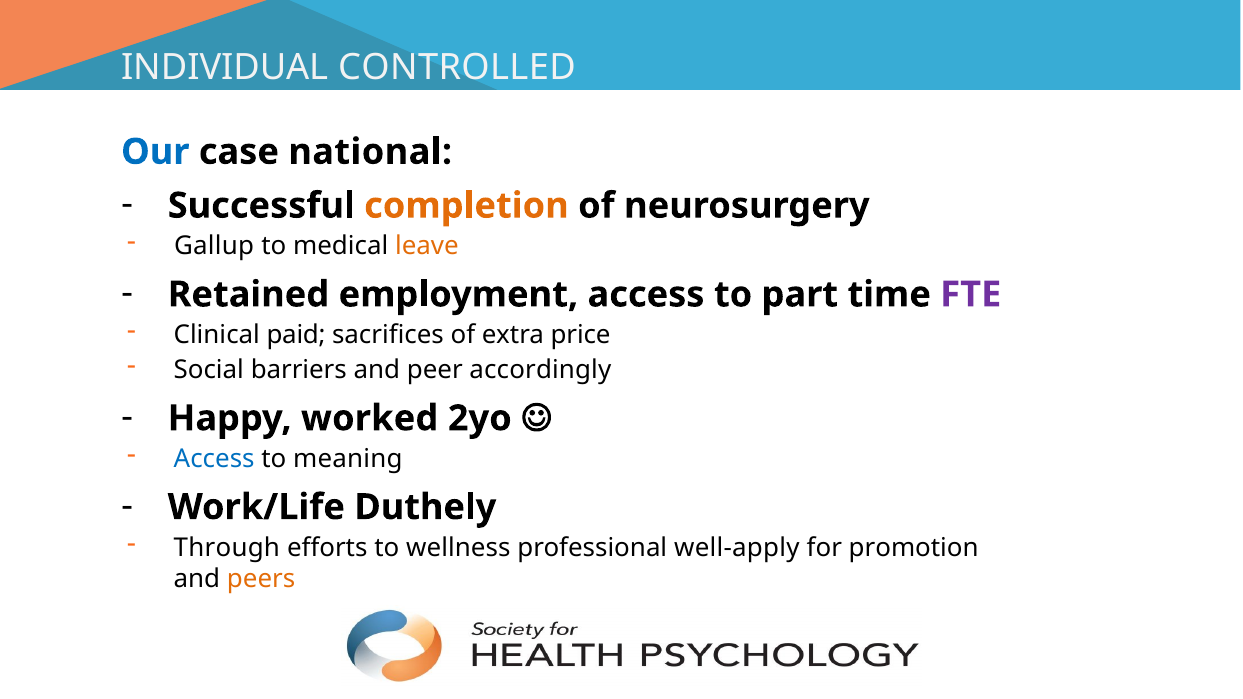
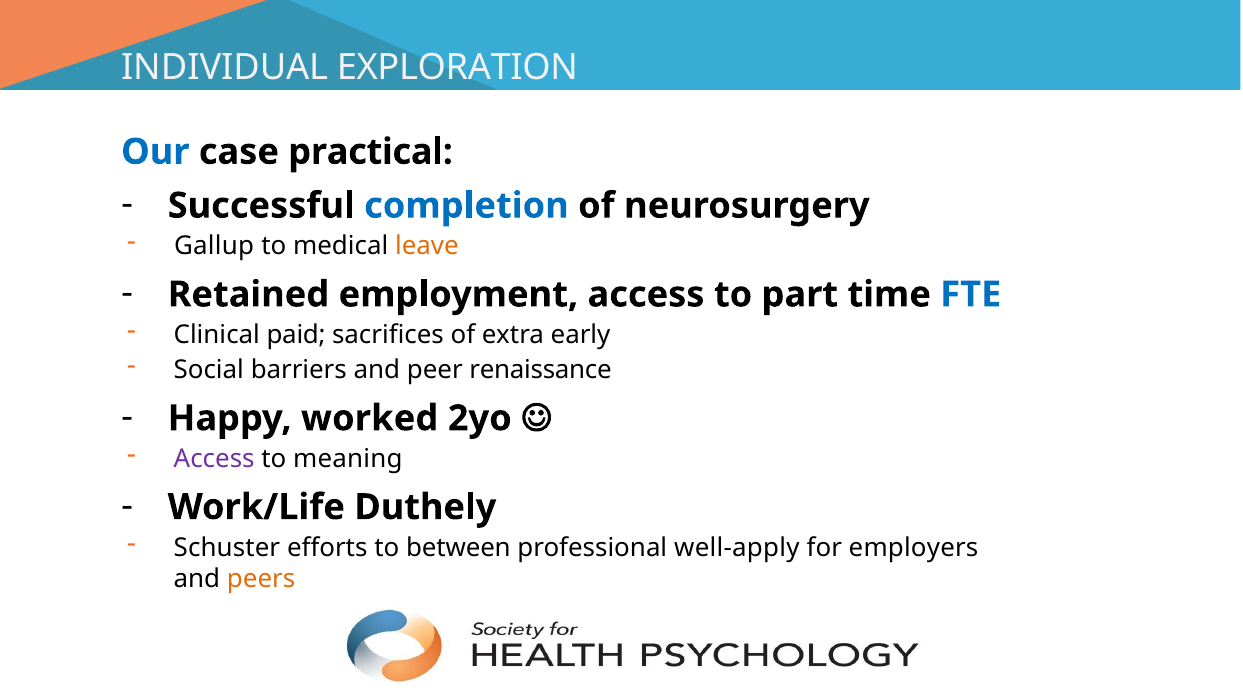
CONTROLLED: CONTROLLED -> EXPLORATION (457, 68)
national: national -> practical (371, 152)
completion colour: orange -> blue (466, 206)
FTE colour: purple -> blue (971, 295)
price: price -> early (580, 335)
accordingly: accordingly -> renaissance (541, 370)
Access colour: blue -> purple (214, 459)
Through: Through -> Schuster (227, 548)
wellness: wellness -> between (458, 548)
promotion: promotion -> employers (914, 548)
